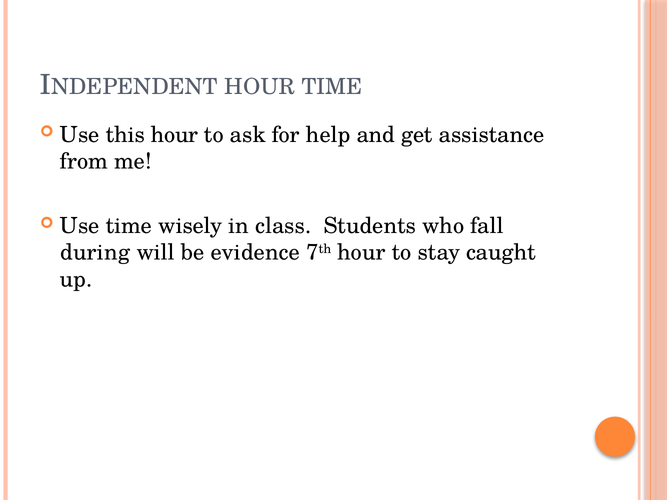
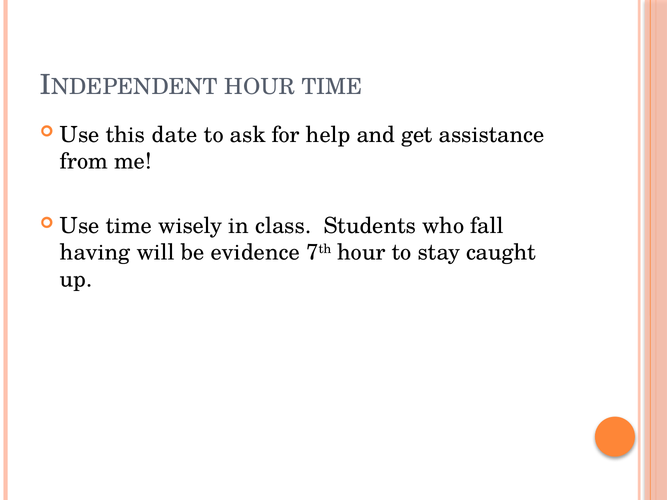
this hour: hour -> date (174, 135)
during: during -> having (95, 253)
